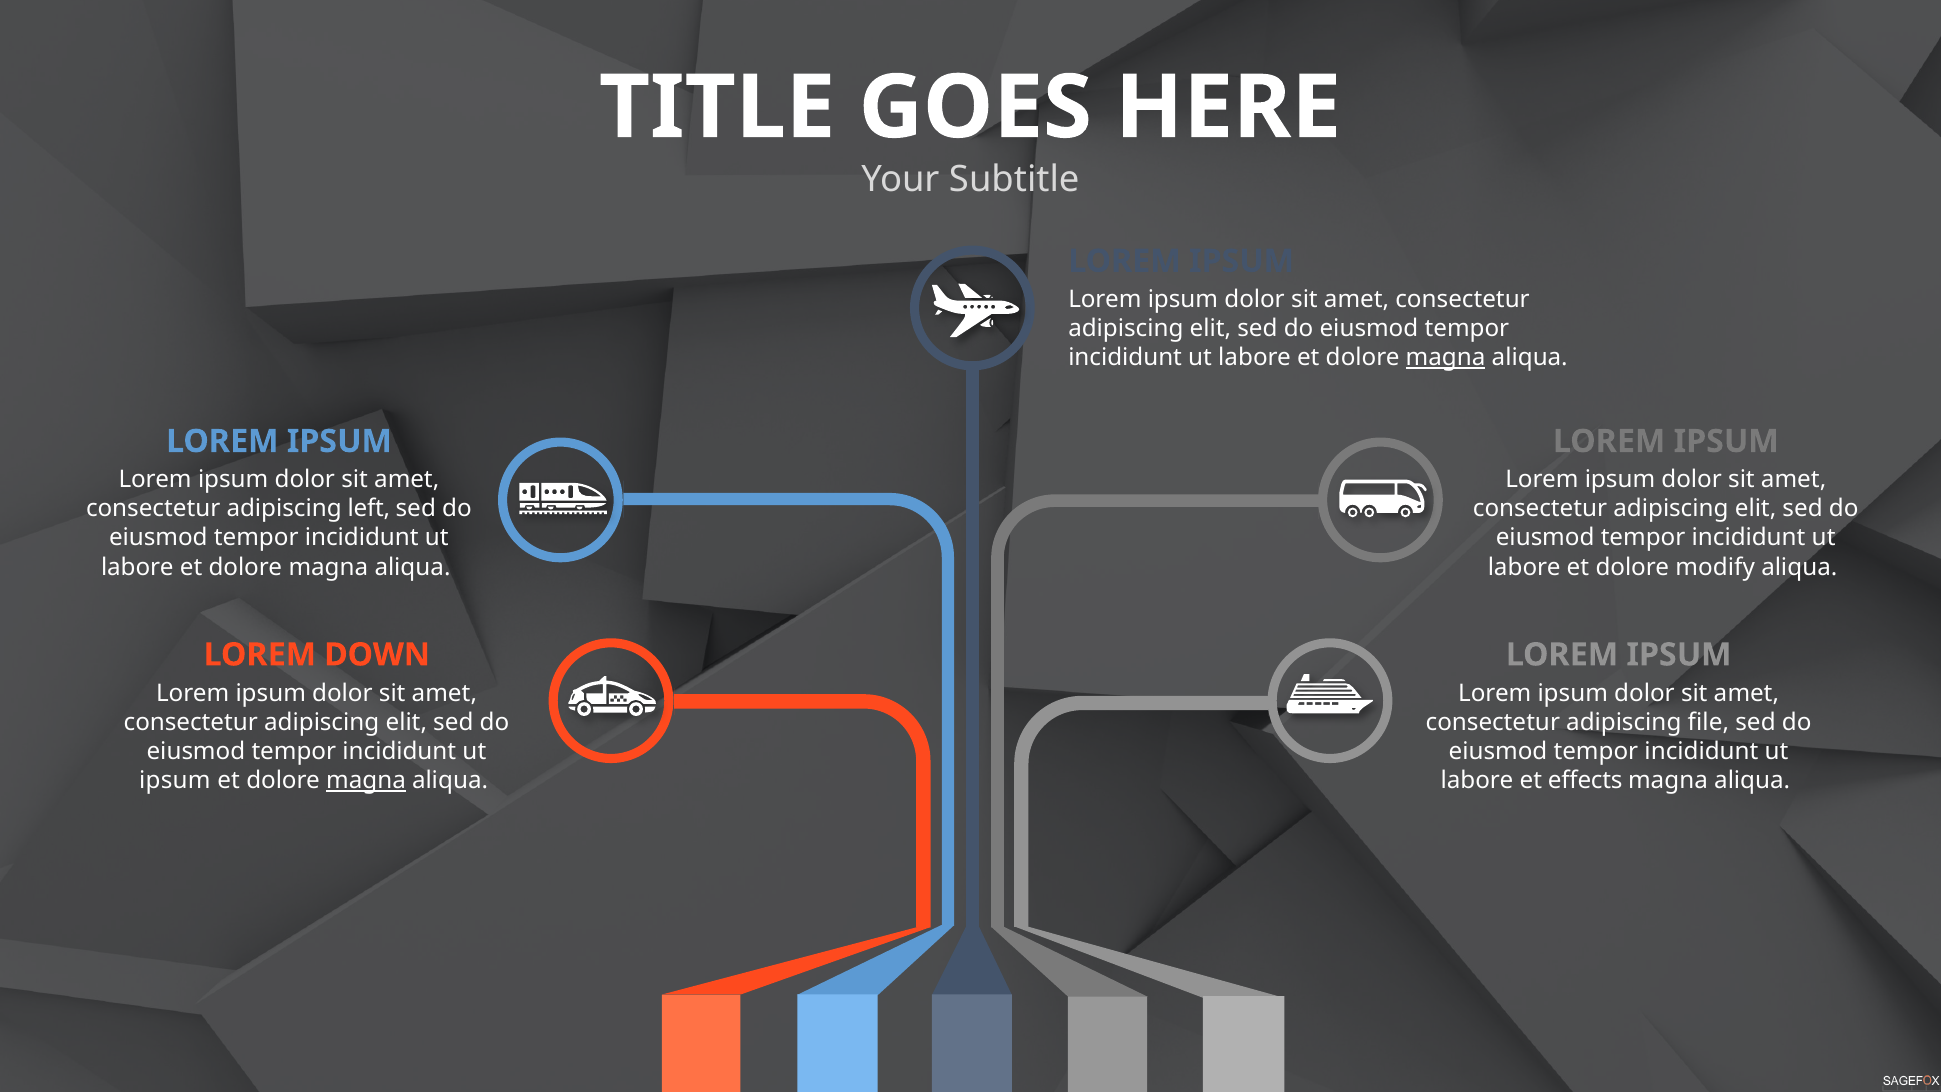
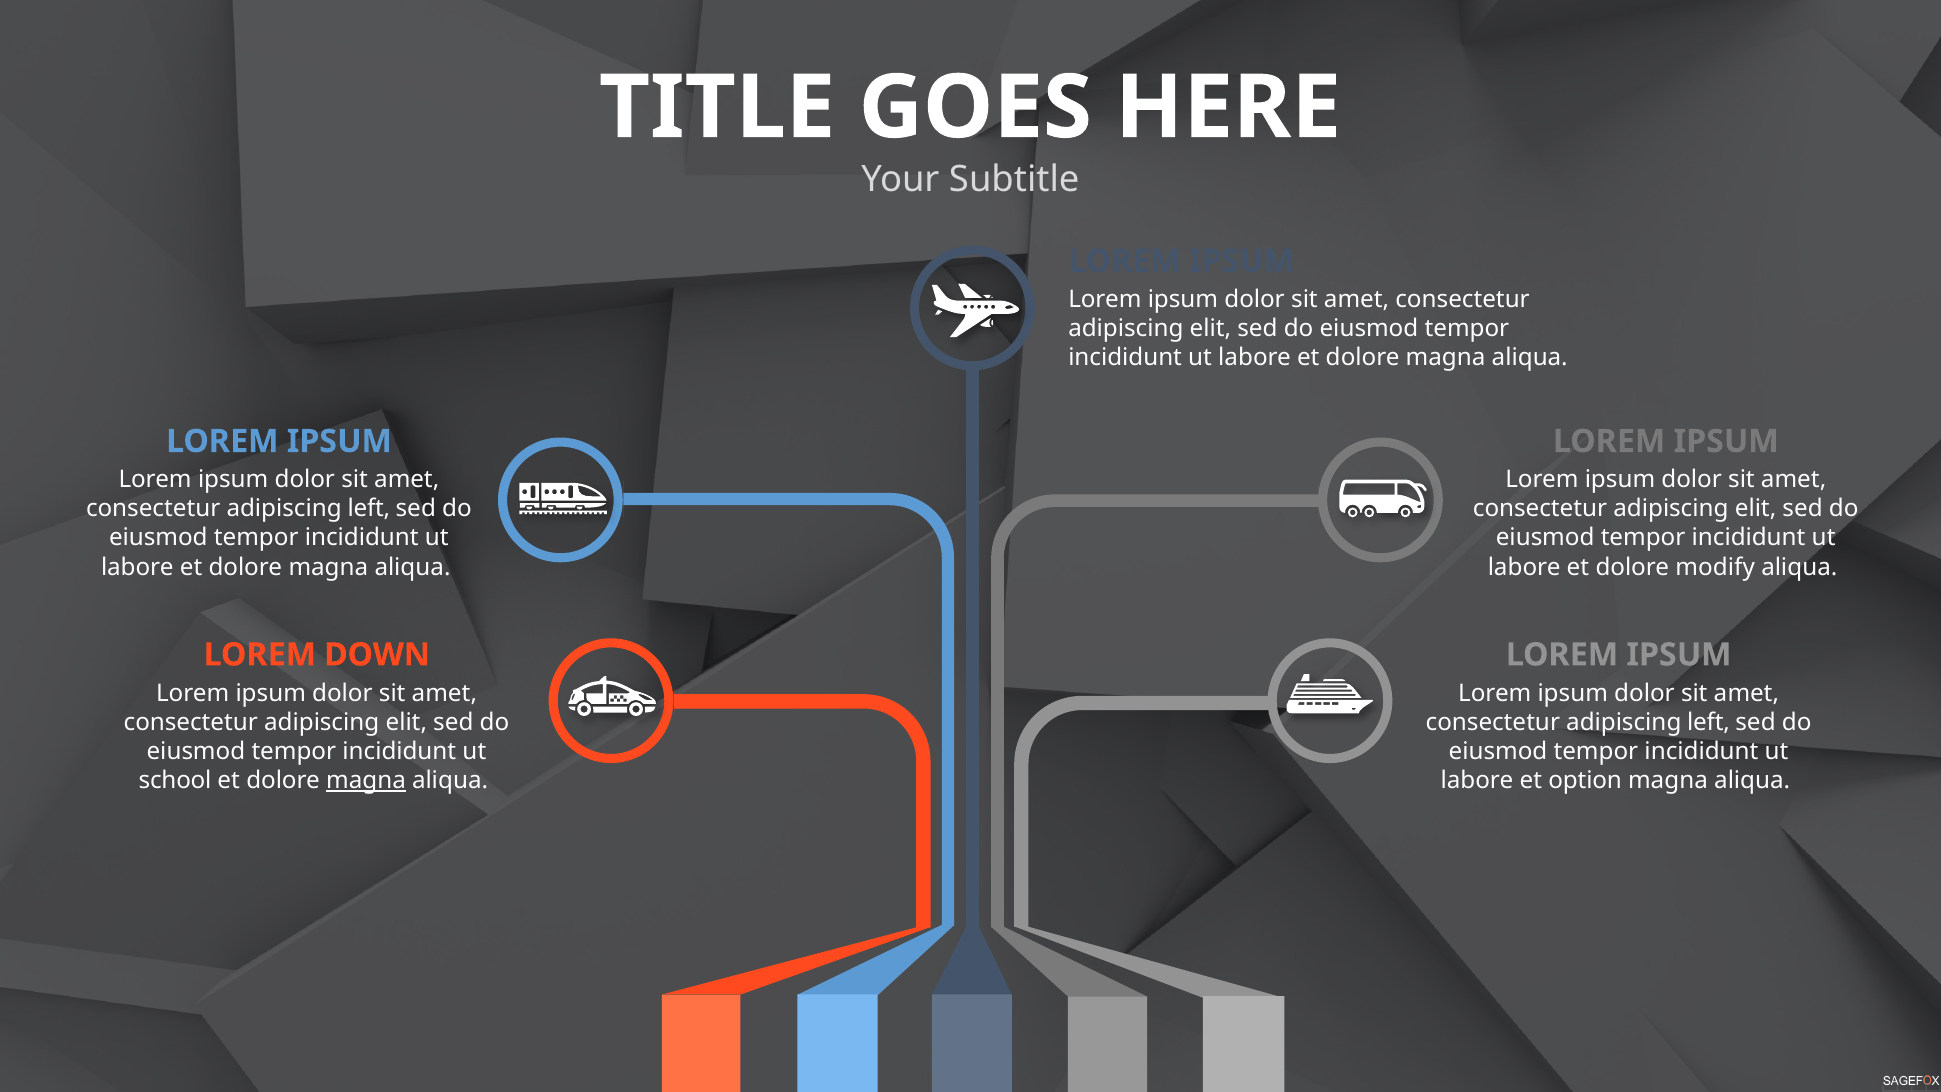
magna underline: present -> none (1446, 358)
file: file -> left (1709, 722)
ipsum: ipsum -> school (175, 780)
effects: effects -> option (1585, 780)
